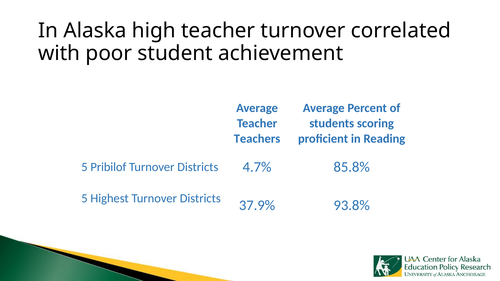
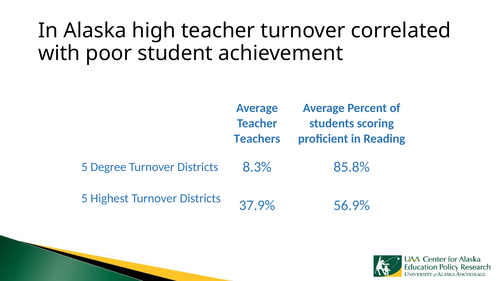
Pribilof: Pribilof -> Degree (108, 167)
4.7%: 4.7% -> 8.3% (257, 167)
93.8%: 93.8% -> 56.9% (352, 206)
